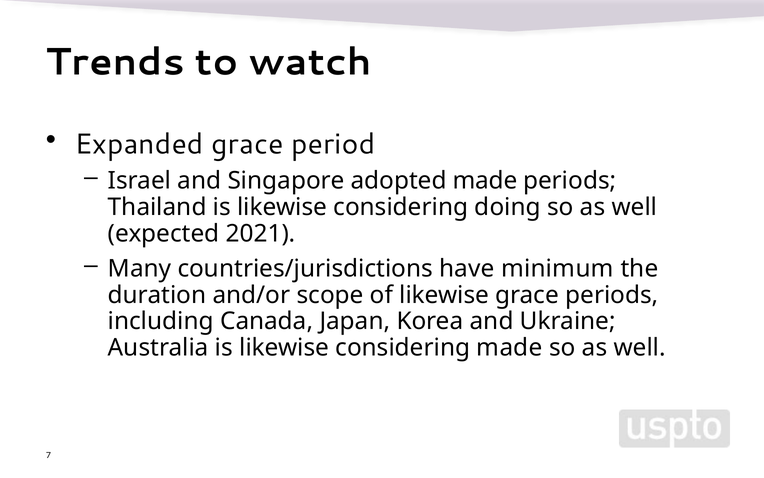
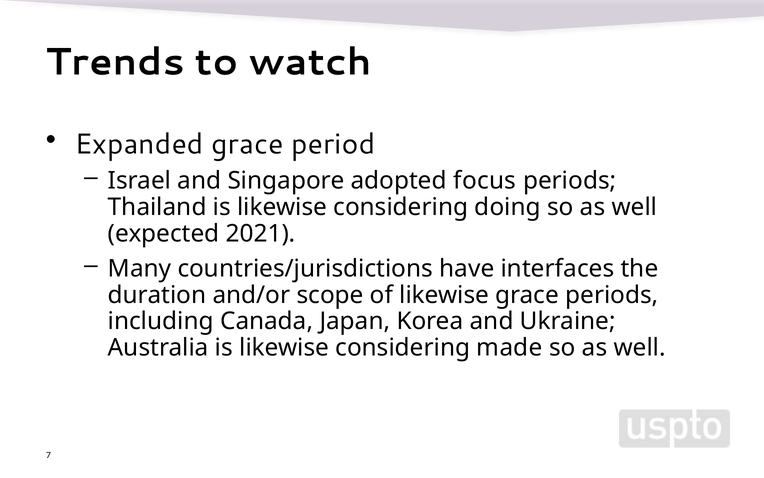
adopted made: made -> focus (485, 181)
minimum: minimum -> interfaces (557, 268)
